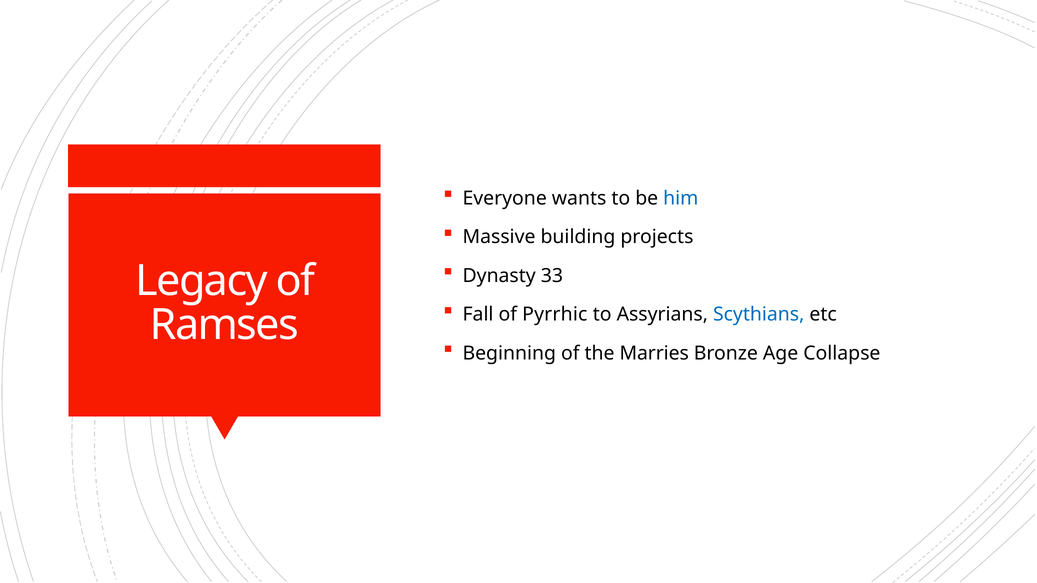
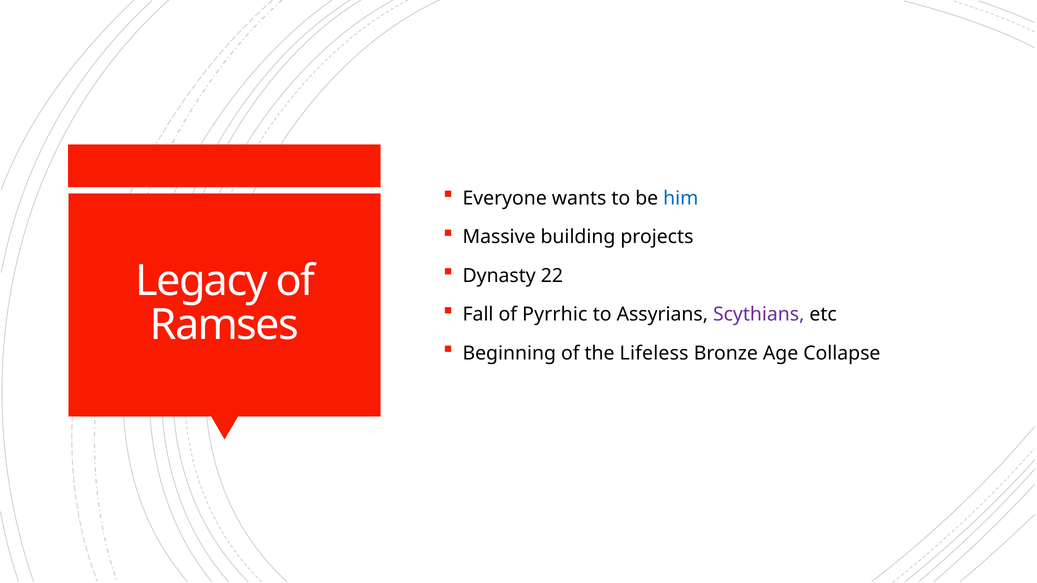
33: 33 -> 22 (552, 276)
Scythians colour: blue -> purple (759, 315)
Marries: Marries -> Lifeless (654, 353)
